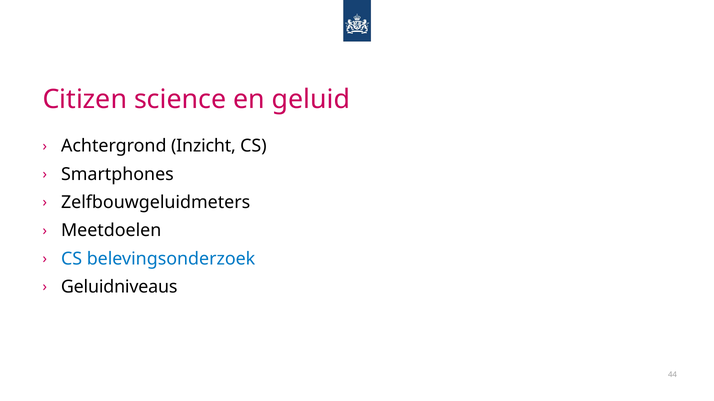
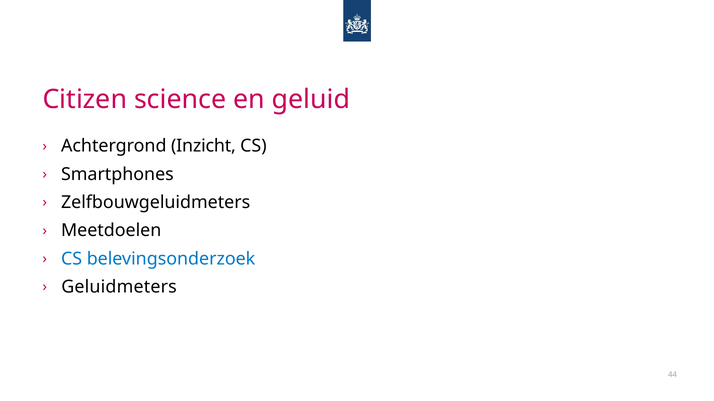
Geluidniveaus: Geluidniveaus -> Geluidmeters (119, 287)
